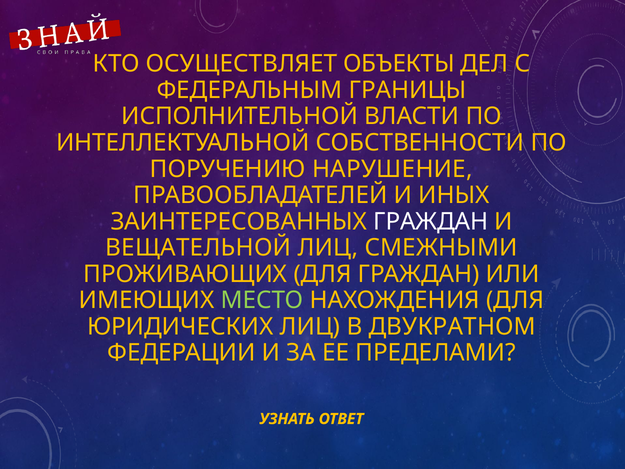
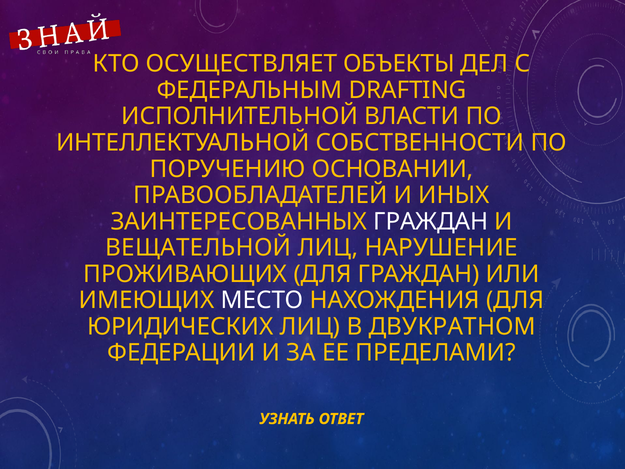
ГРАНИЦЫ: ГРАНИЦЫ -> DRAFTING (408, 90)
НАРУШЕНИЕ: НАРУШЕНИЕ -> ОСНОВАНИИ (393, 169)
СМЕЖНЫМИ: СМЕЖНЫМИ -> НАРУШЕНИЕ (441, 248)
МЕСТО colour: light green -> white (262, 300)
